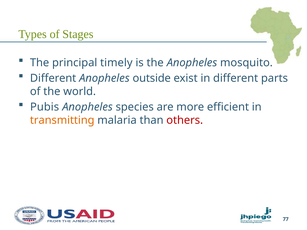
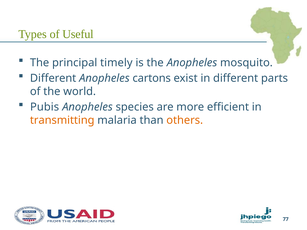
Stages: Stages -> Useful (78, 34)
outside: outside -> cartons (152, 78)
others colour: red -> orange (185, 120)
